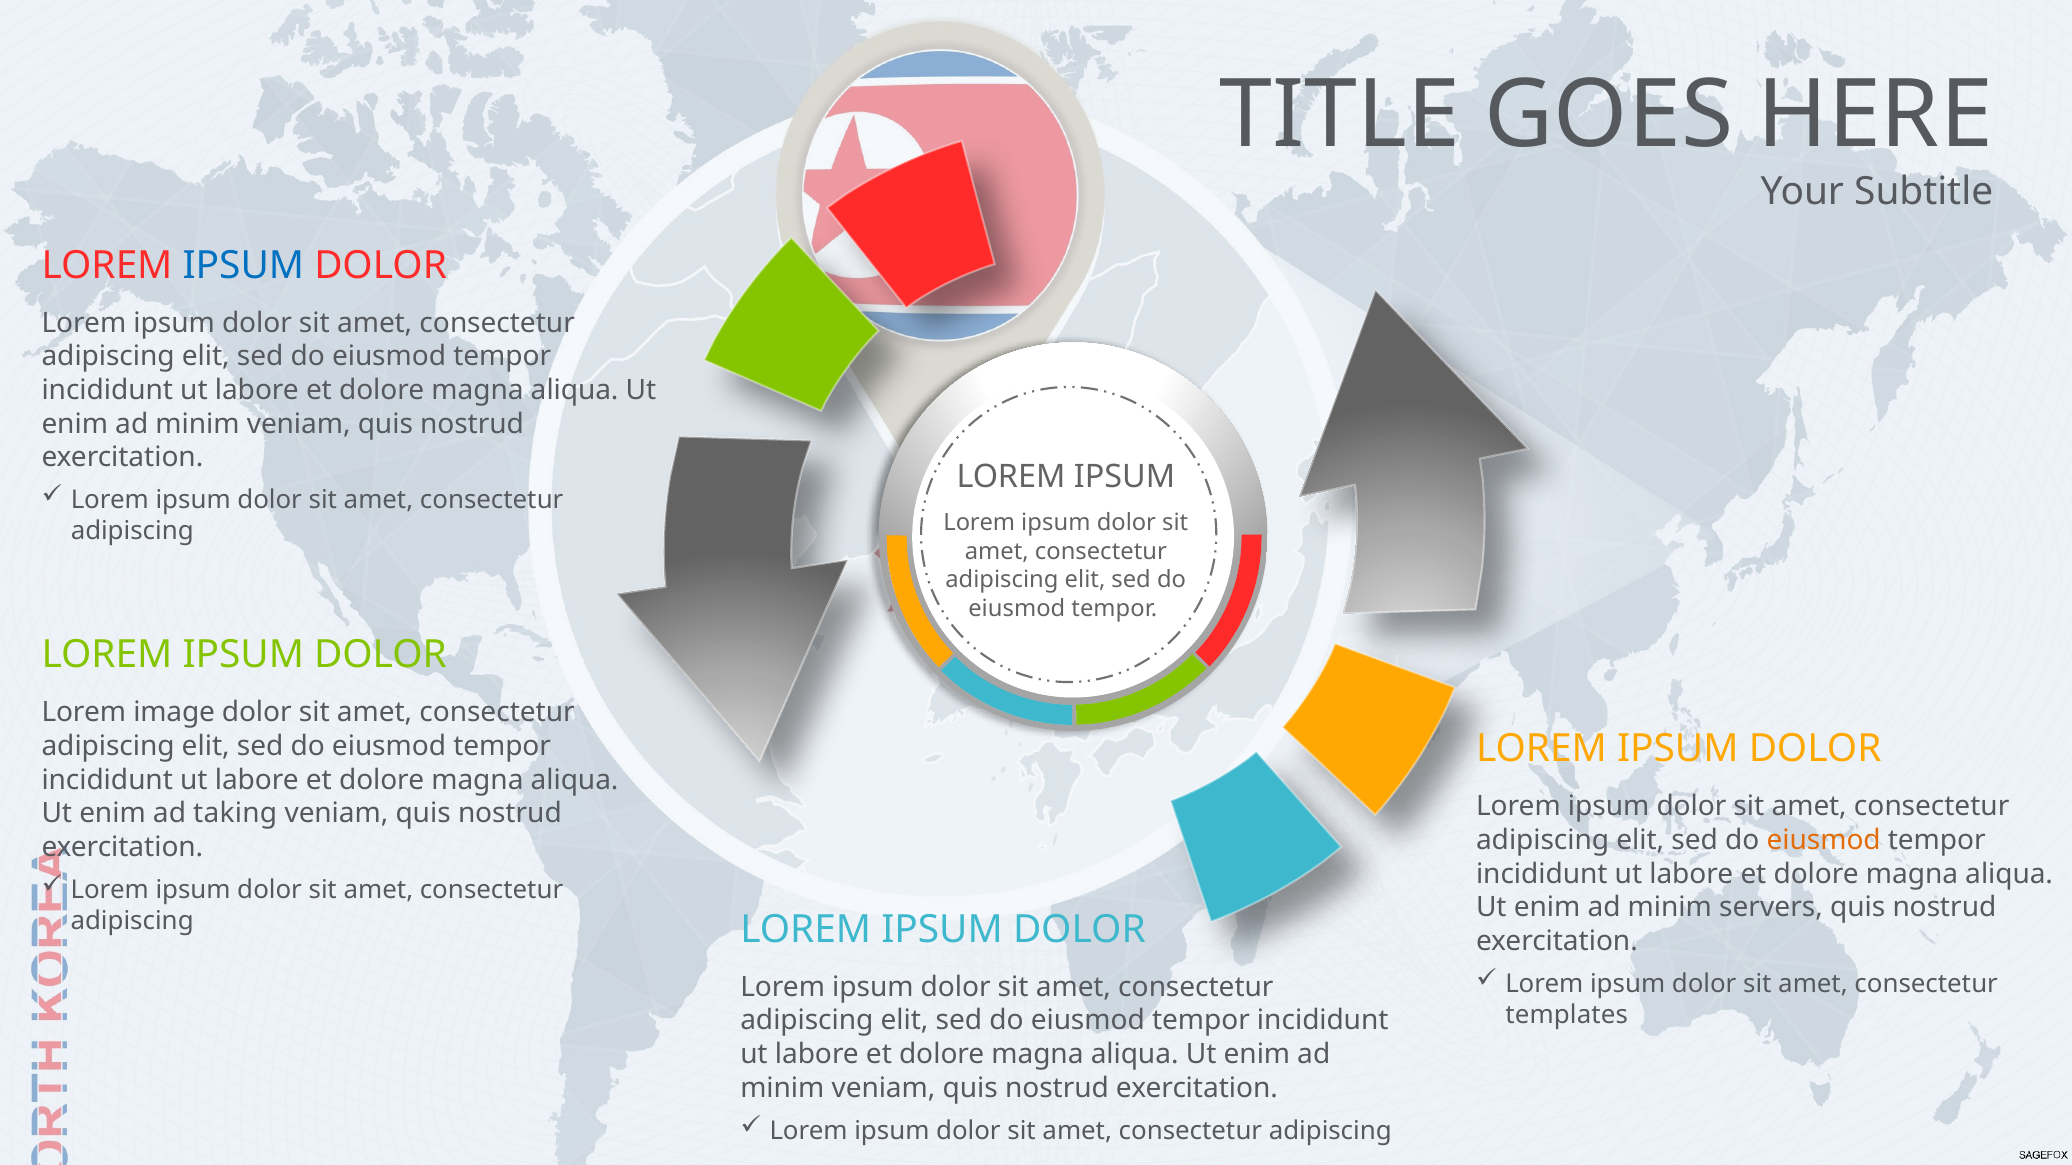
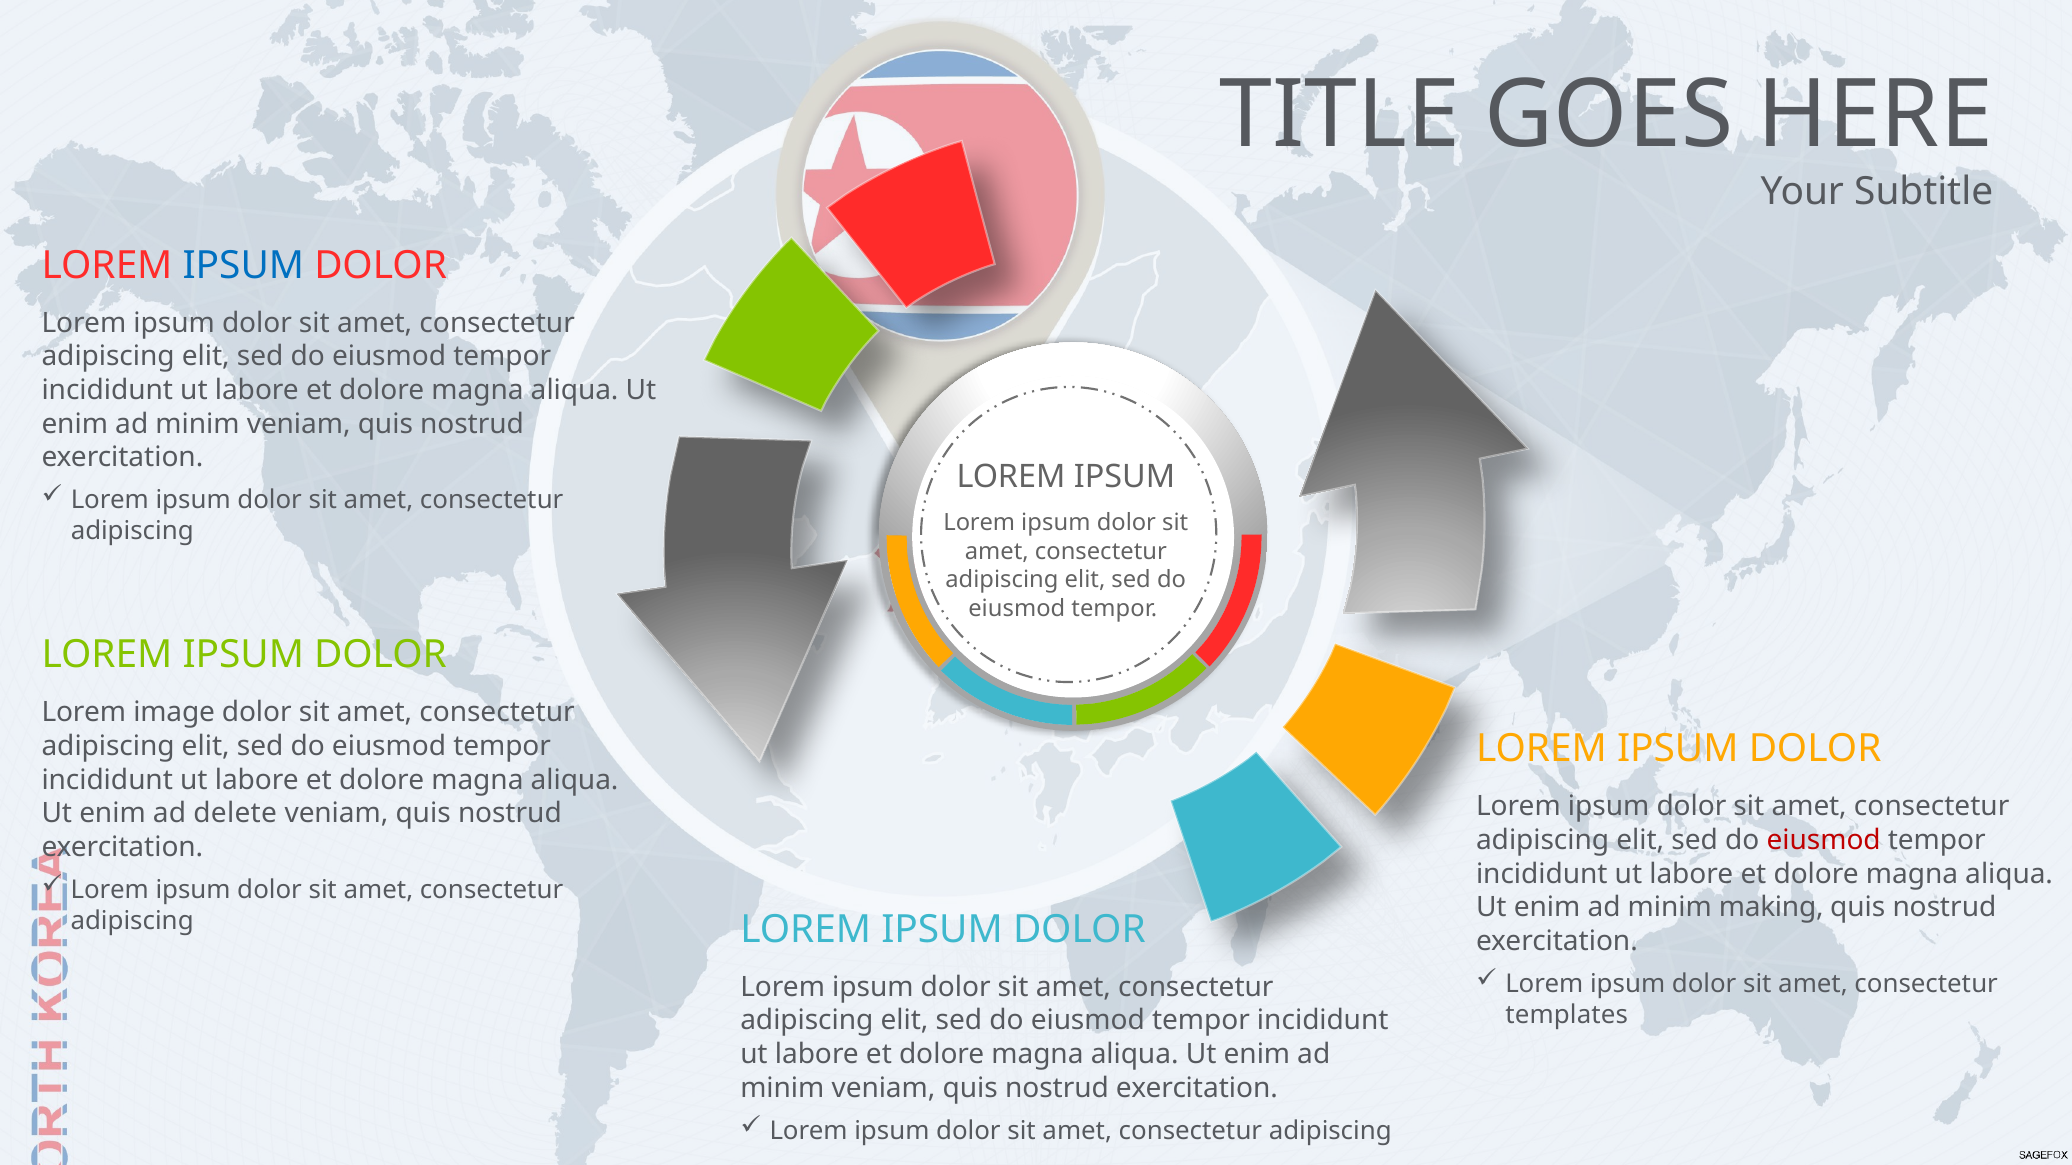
taking: taking -> delete (235, 814)
eiusmod colour: orange -> red (1824, 841)
servers: servers -> making (1771, 908)
